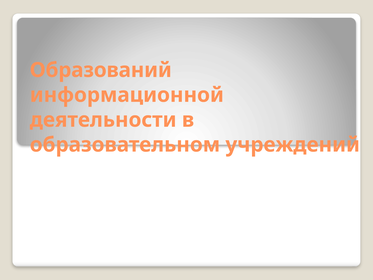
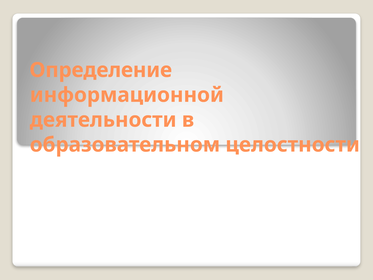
Образований: Образований -> Определение (101, 70)
учреждений: учреждений -> целостности (293, 145)
